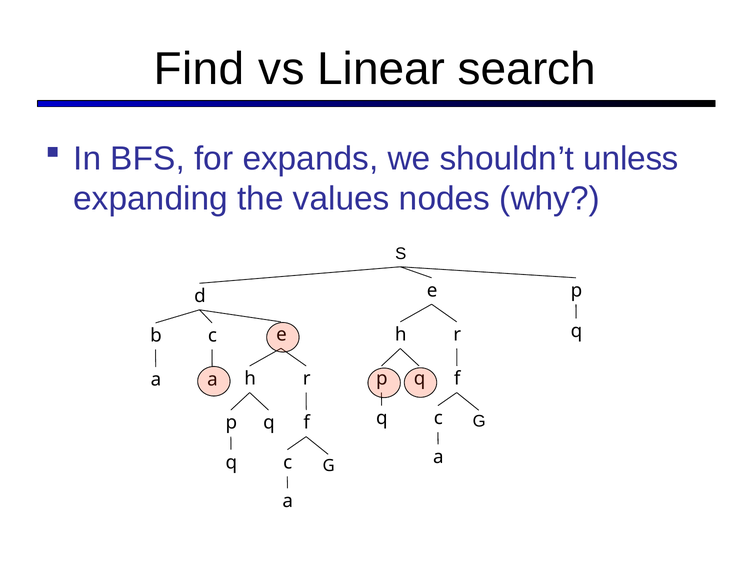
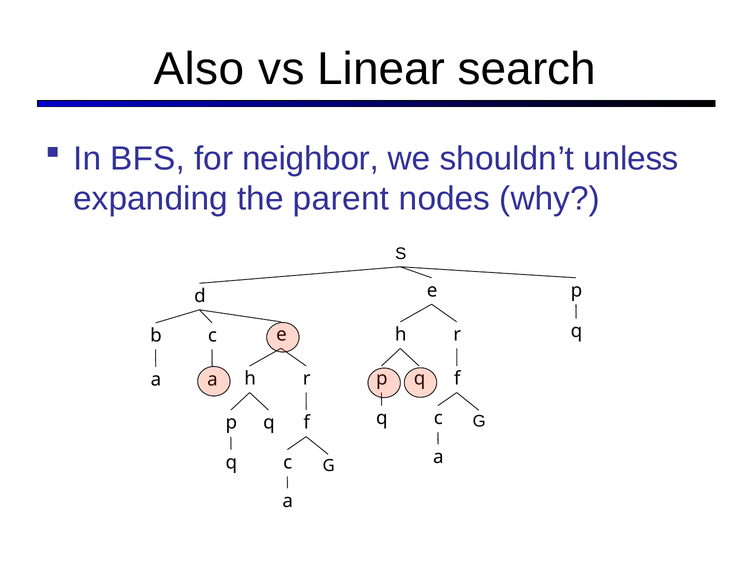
Find: Find -> Also (199, 69)
expands: expands -> neighbor (311, 158)
values: values -> parent (341, 199)
